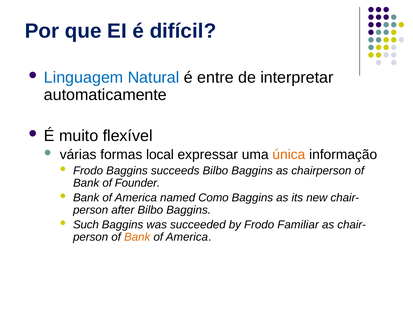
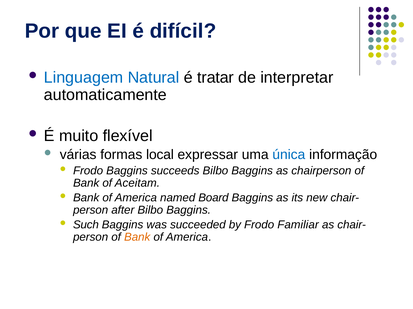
entre: entre -> tratar (216, 78)
única colour: orange -> blue (289, 155)
Founder: Founder -> Aceitam (137, 183)
Como: Como -> Board (213, 198)
